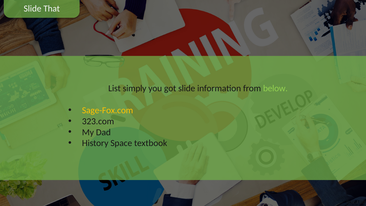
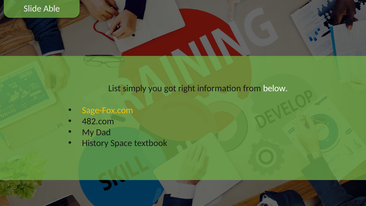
That: That -> Able (52, 9)
got slide: slide -> right (187, 88)
below colour: light green -> white (275, 88)
323.com: 323.com -> 482.com (98, 121)
